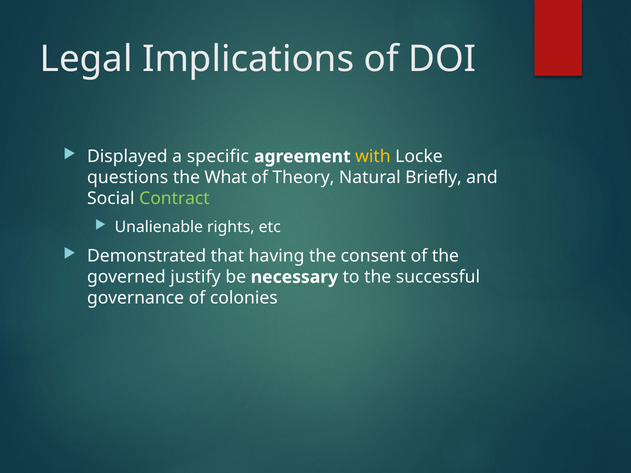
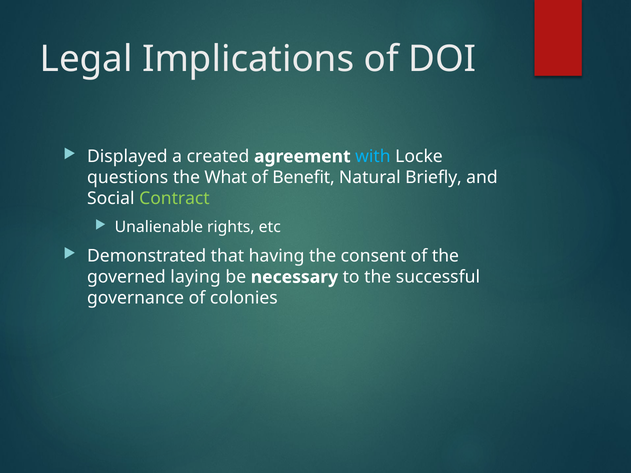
specific: specific -> created (218, 157)
with colour: yellow -> light blue (373, 157)
Theory: Theory -> Benefit (304, 178)
justify: justify -> laying (196, 277)
